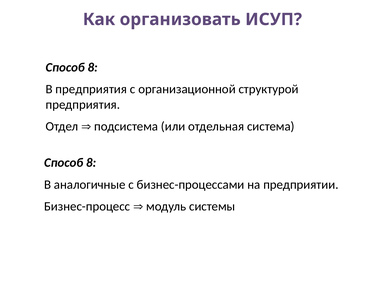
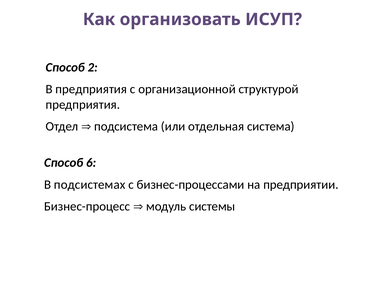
8: 8 -> 2 (93, 67)
8: 8 -> 6 (91, 163)
аналогичные: аналогичные -> подсистемах (90, 184)
